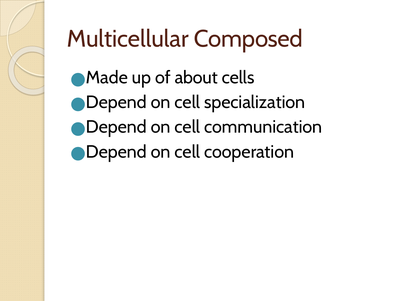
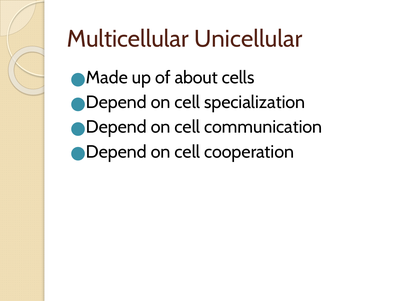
Composed: Composed -> Unicellular (248, 39)
